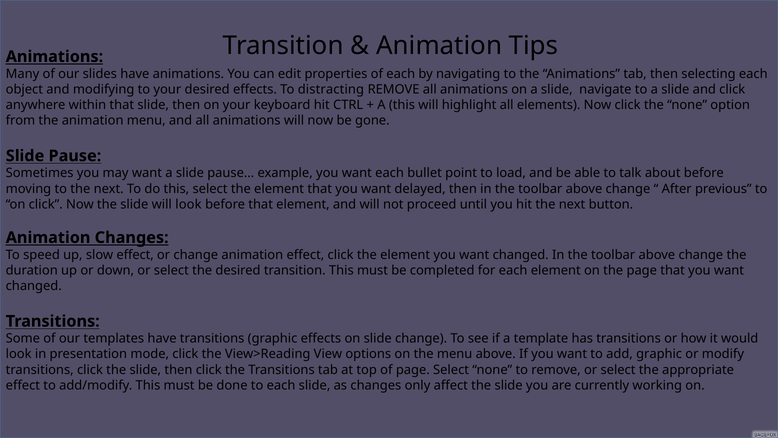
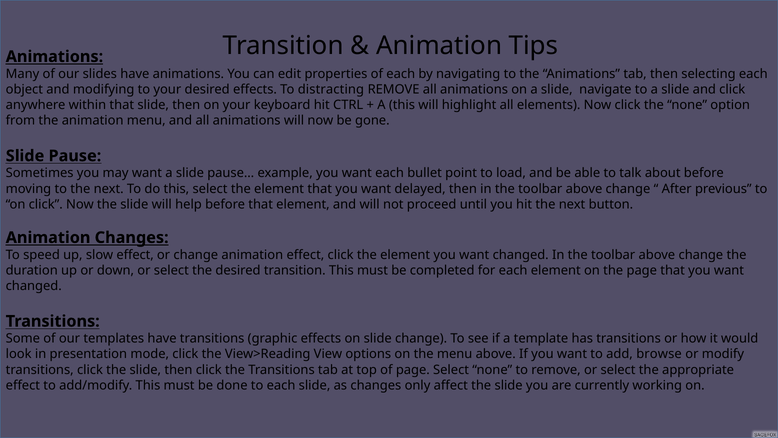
will look: look -> help (188, 204)
add graphic: graphic -> browse (659, 354)
